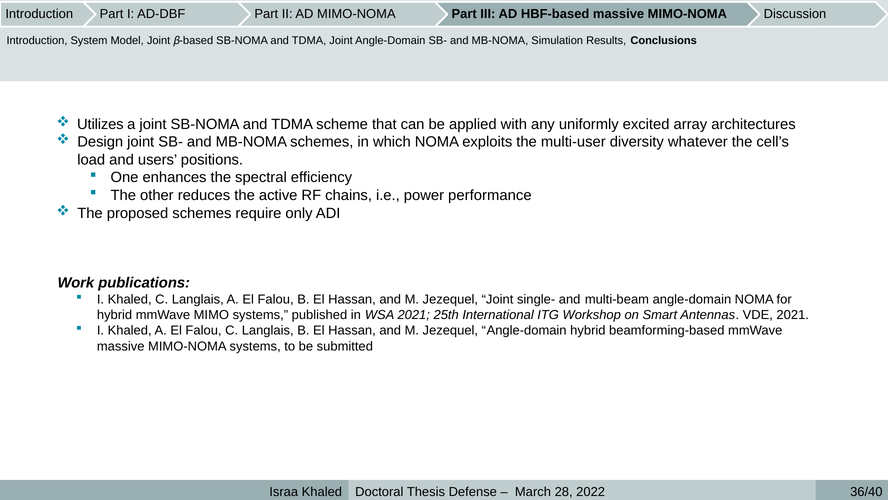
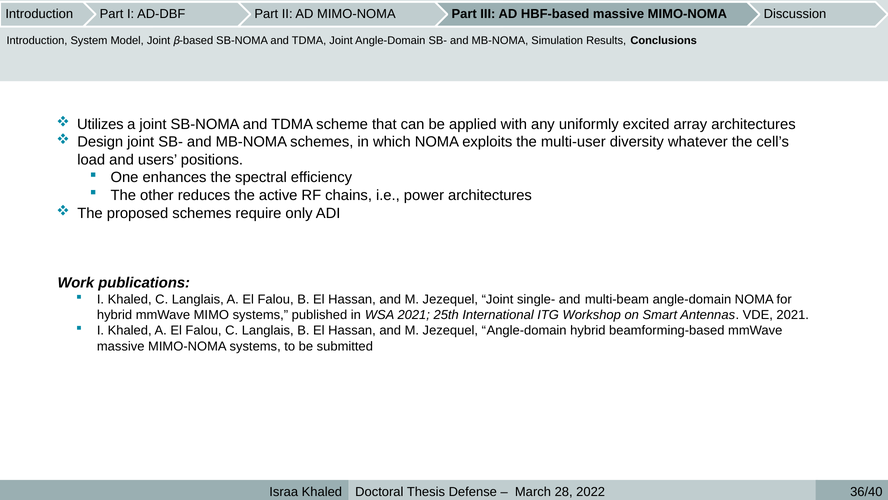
power performance: performance -> architectures (490, 195)
